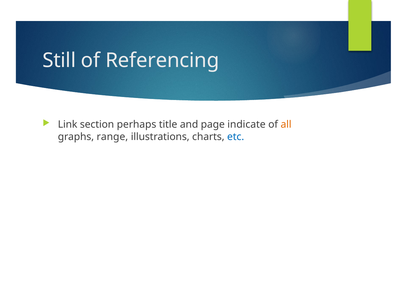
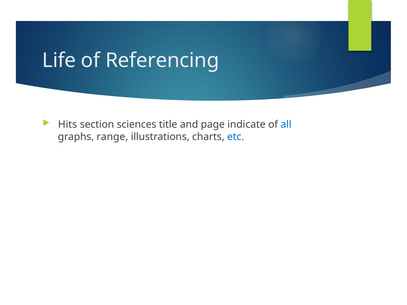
Still: Still -> Life (59, 60)
Link: Link -> Hits (68, 125)
perhaps: perhaps -> sciences (137, 125)
all colour: orange -> blue (286, 125)
